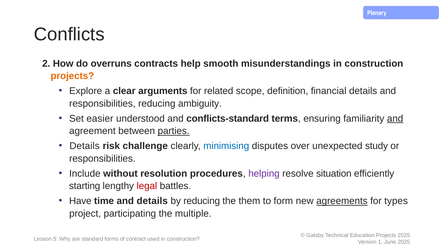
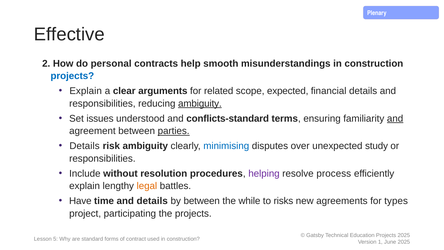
Conflicts: Conflicts -> Effective (69, 34)
overruns: overruns -> personal (111, 63)
projects colour: orange -> blue (72, 76)
Explore: Explore -> Explain (86, 91)
definition: definition -> expected (288, 91)
ambiguity underline: none -> present (200, 103)
easier: easier -> issues (100, 118)
risk challenge: challenge -> ambiguity (145, 146)
situation: situation -> process (334, 173)
starting: starting -> explain (85, 186)
legal colour: red -> orange (147, 186)
by reducing: reducing -> between (202, 201)
them: them -> while (249, 201)
form: form -> risks (283, 201)
agreements underline: present -> none (342, 201)
the multiple: multiple -> projects (193, 213)
